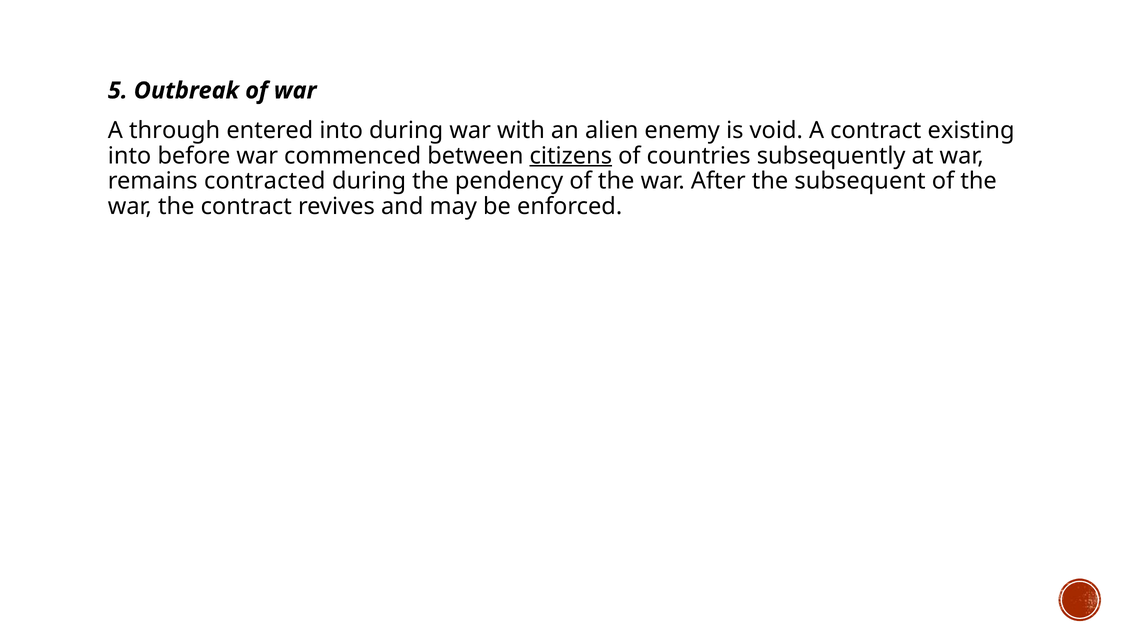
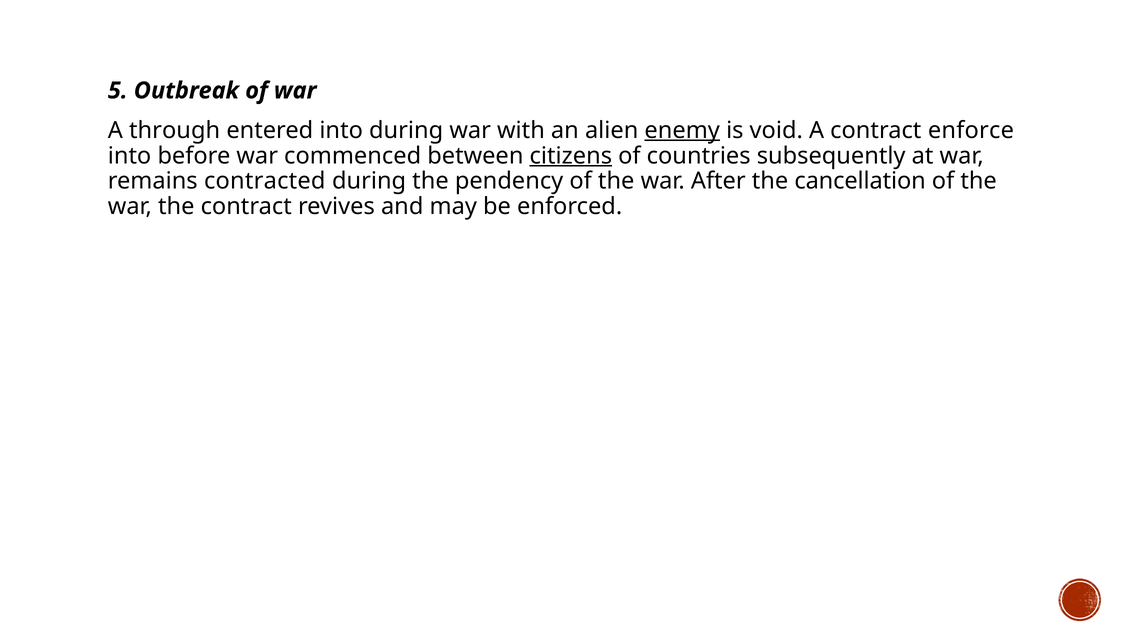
enemy underline: none -> present (682, 130)
existing: existing -> enforce (971, 130)
subsequent: subsequent -> cancellation (860, 181)
